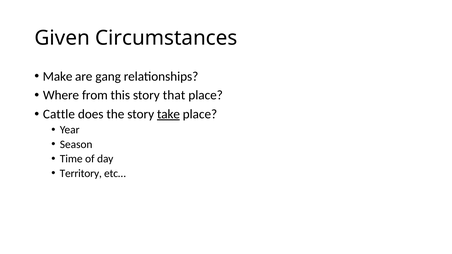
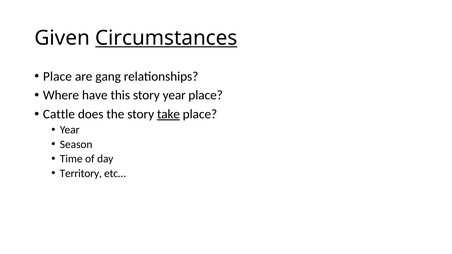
Circumstances underline: none -> present (166, 38)
Make: Make -> Place (57, 76)
from: from -> have (95, 95)
story that: that -> year (174, 95)
